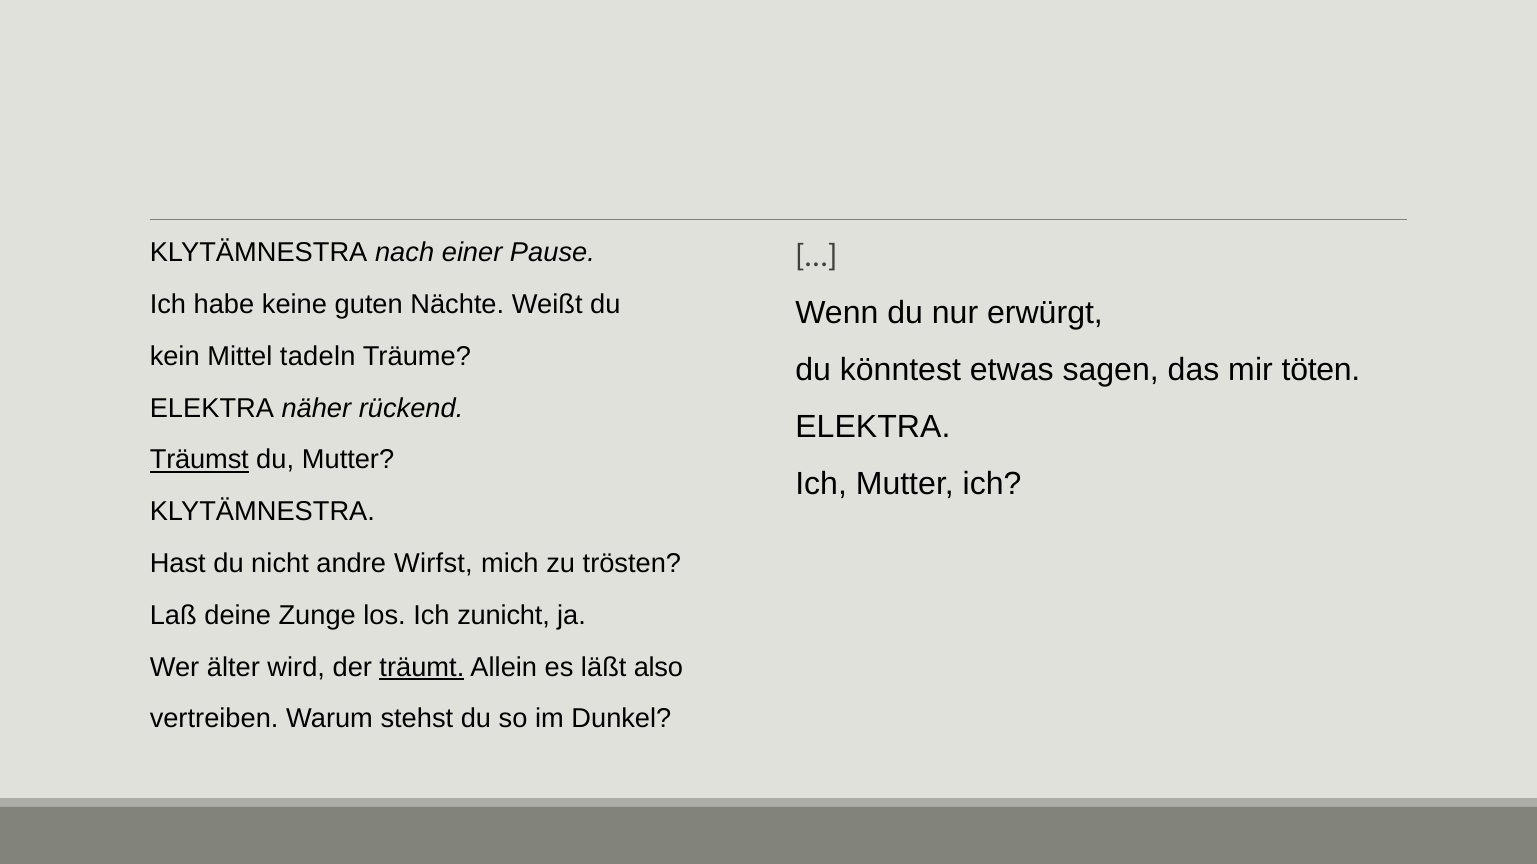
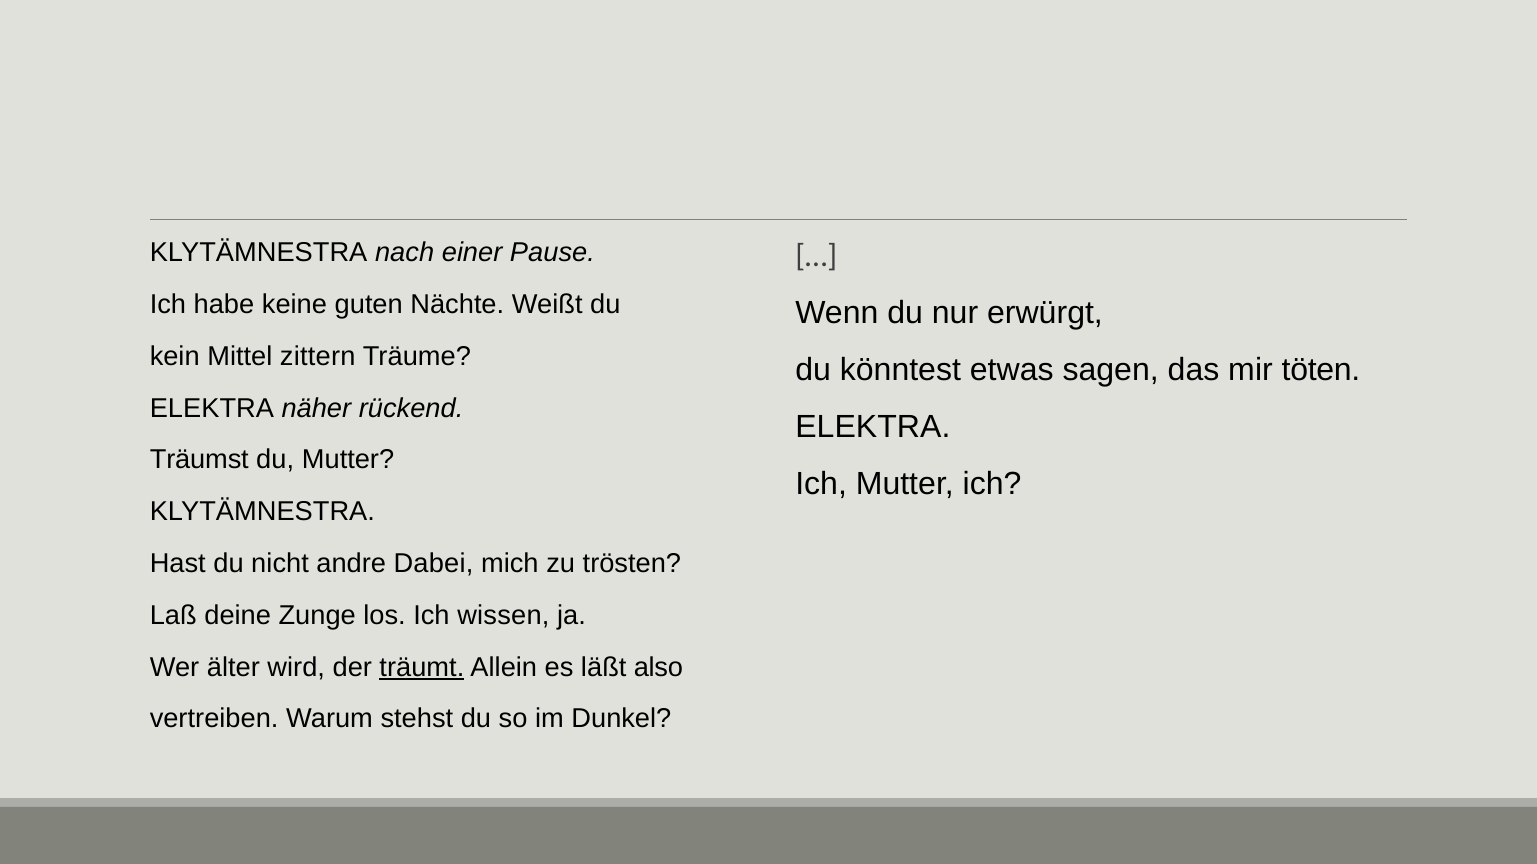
tadeln: tadeln -> zittern (318, 357)
Träumst underline: present -> none (199, 460)
Wirfst: Wirfst -> Dabei (433, 564)
zunicht: zunicht -> wissen (503, 616)
